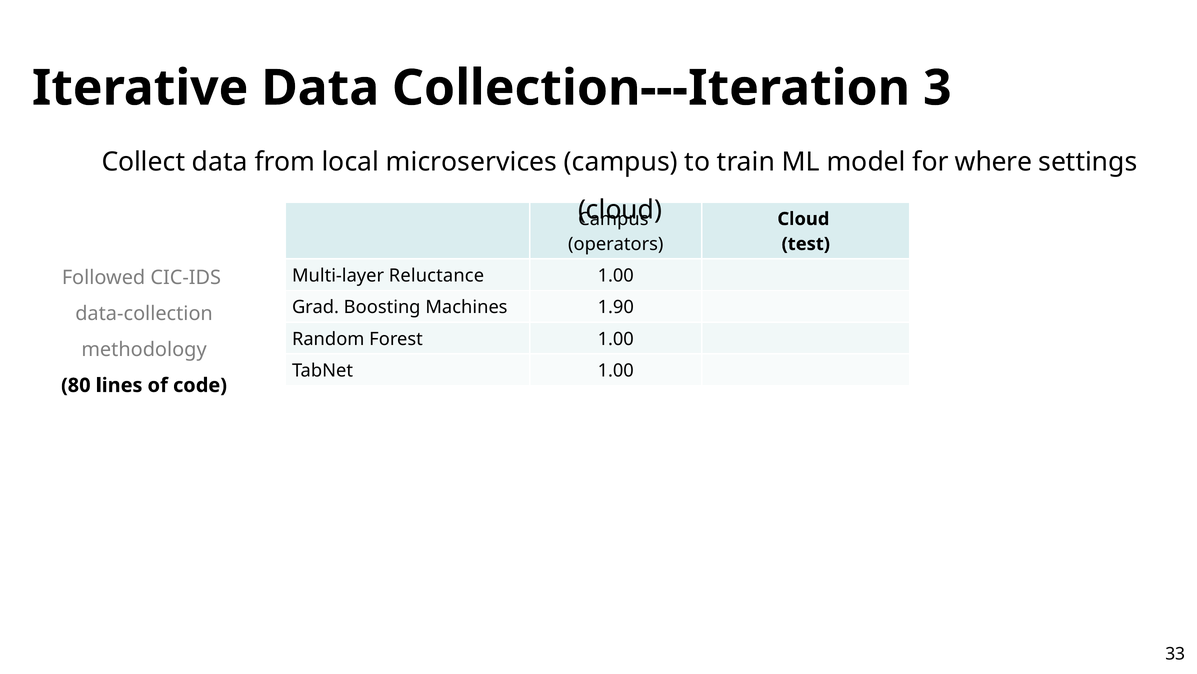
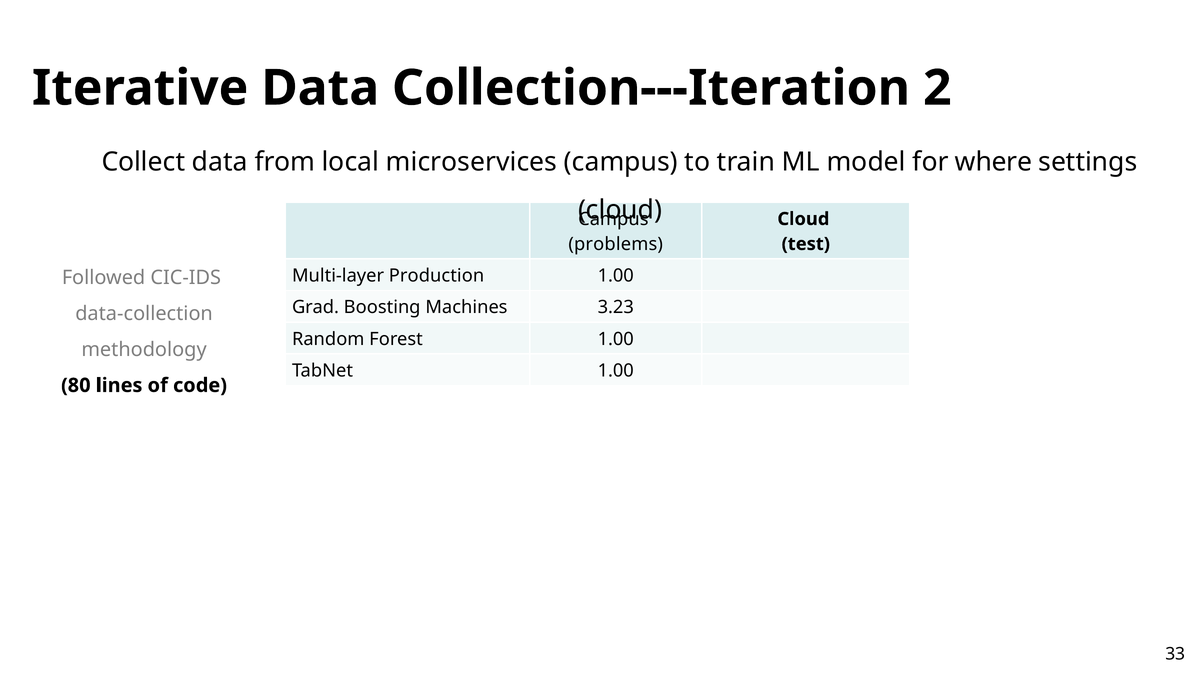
3: 3 -> 2 (937, 88)
operators: operators -> problems (616, 244)
Reluctance: Reluctance -> Production (437, 275)
1.90: 1.90 -> 3.23 (616, 307)
